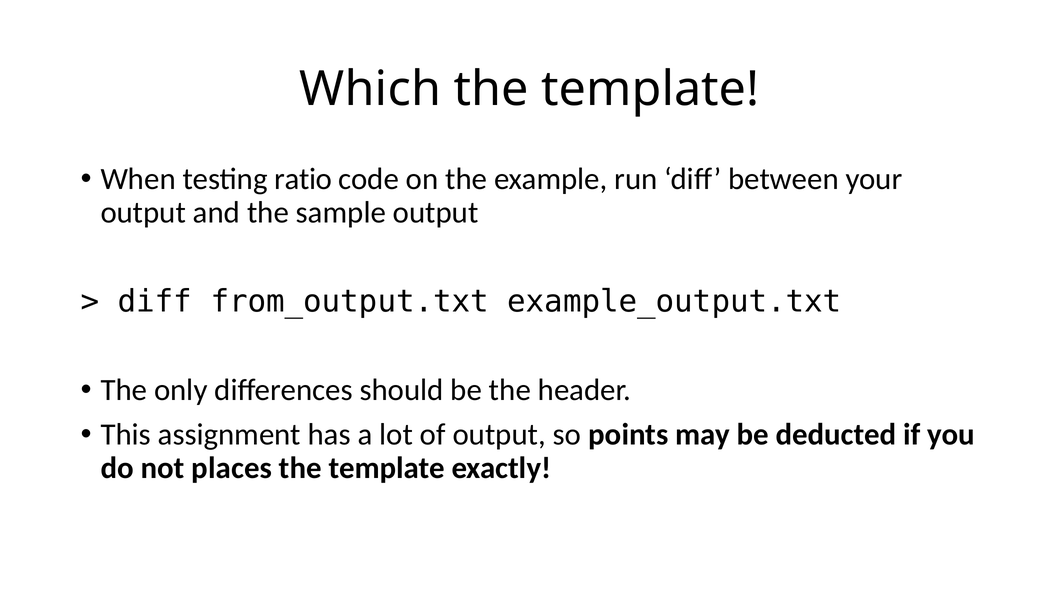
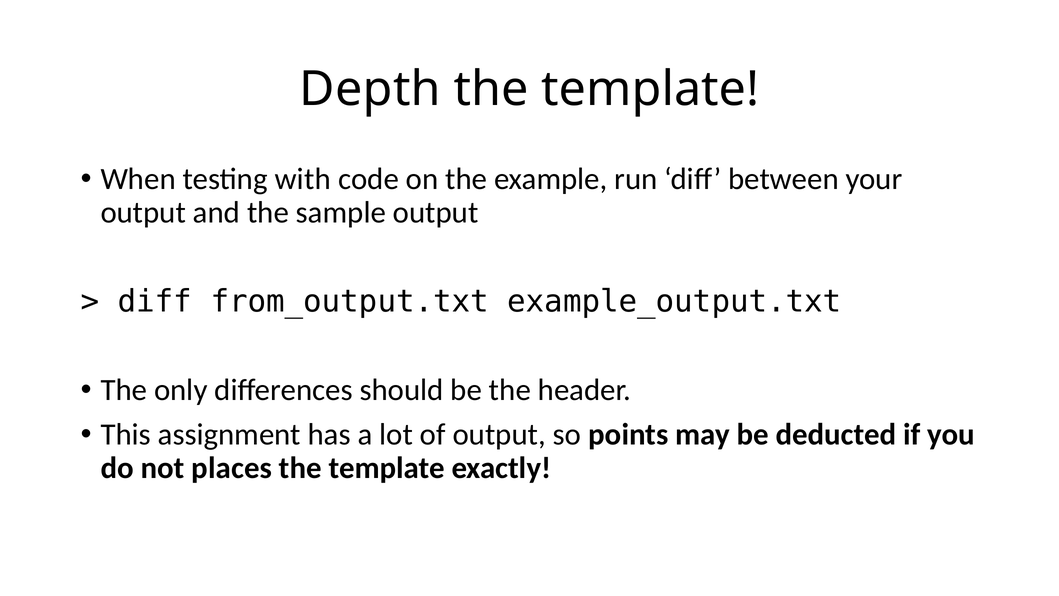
Which: Which -> Depth (370, 89)
ratio: ratio -> with (303, 179)
